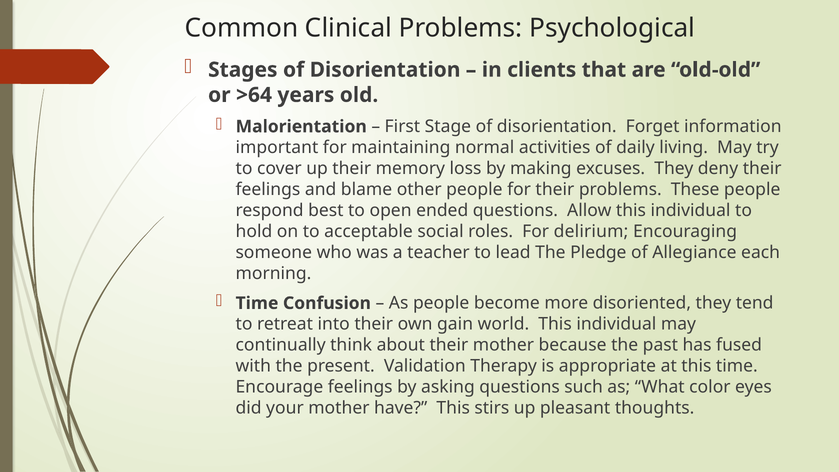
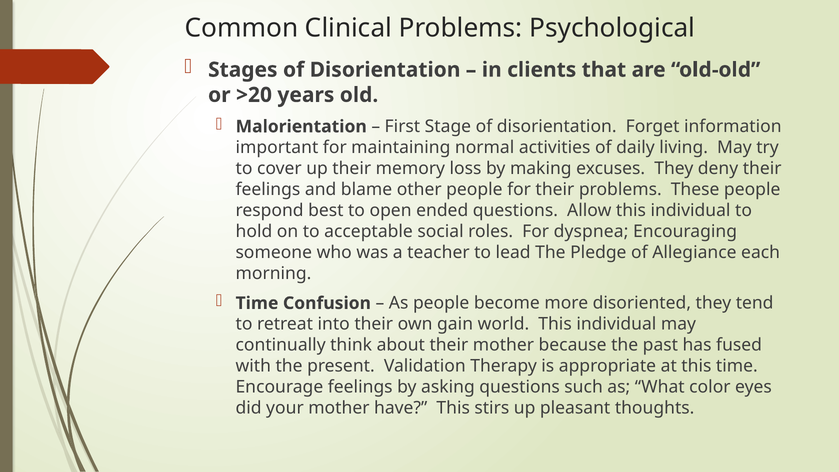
>64: >64 -> >20 (254, 95)
delirium: delirium -> dyspnea (591, 231)
